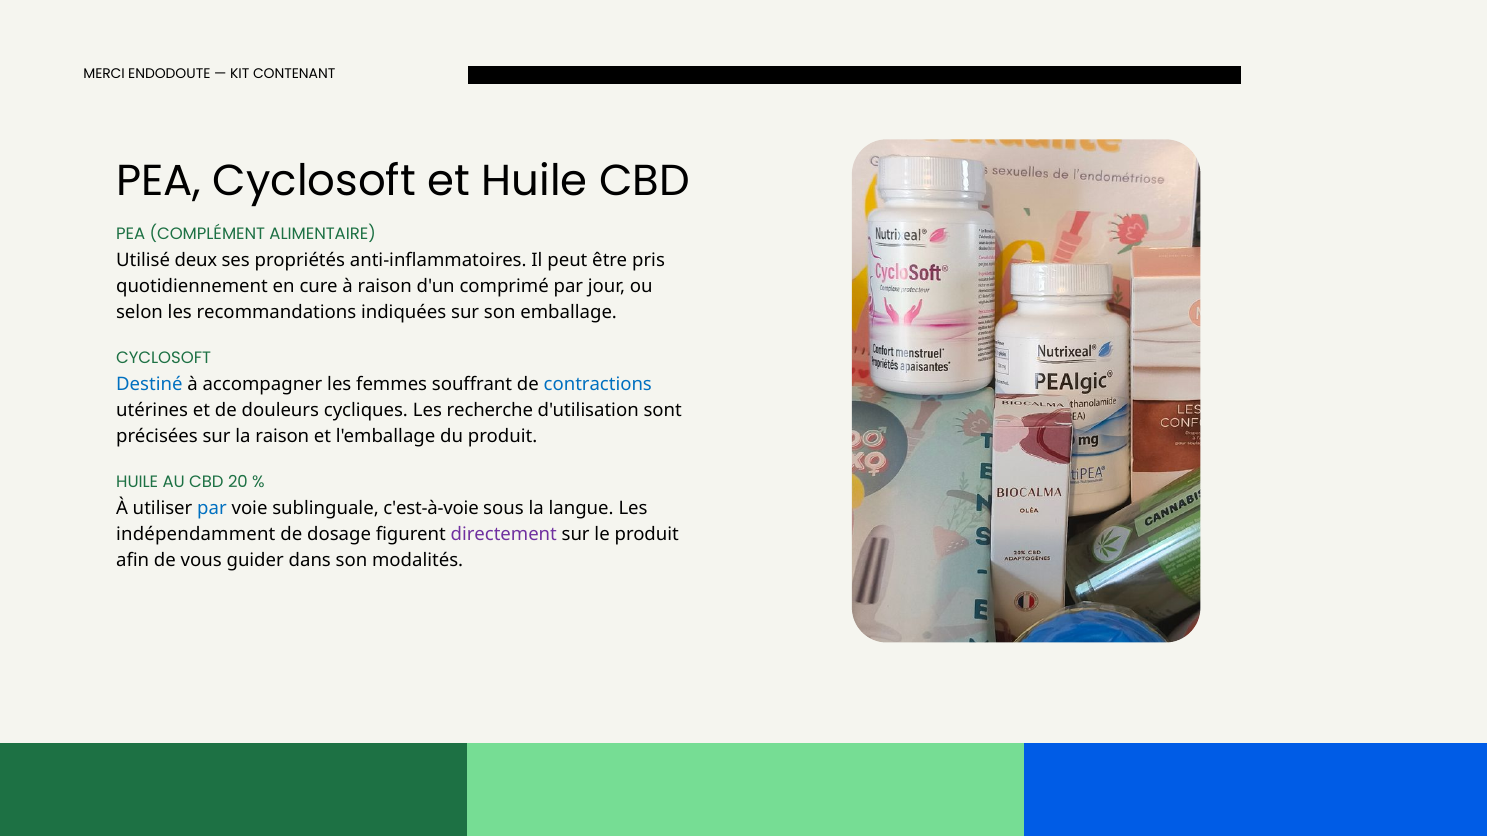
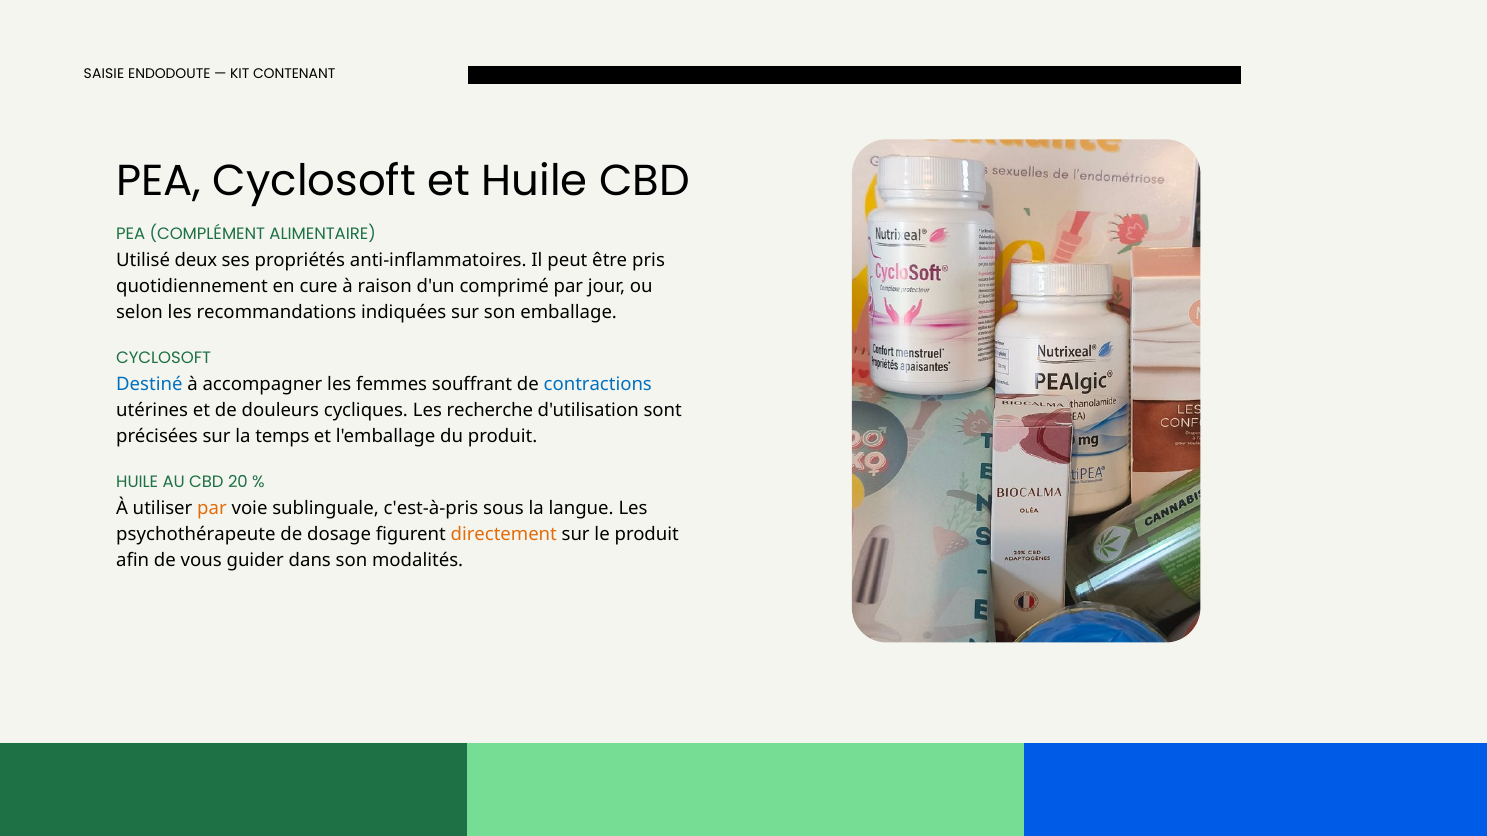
MERCI: MERCI -> SAISIE (104, 74)
la raison: raison -> temps (282, 437)
par colour: blue -> orange (212, 509)
c'est-à-voie: c'est-à-voie -> c'est-à-pris (431, 509)
indépendamment: indépendamment -> psychothérapeute (196, 535)
directement colour: purple -> orange (504, 535)
